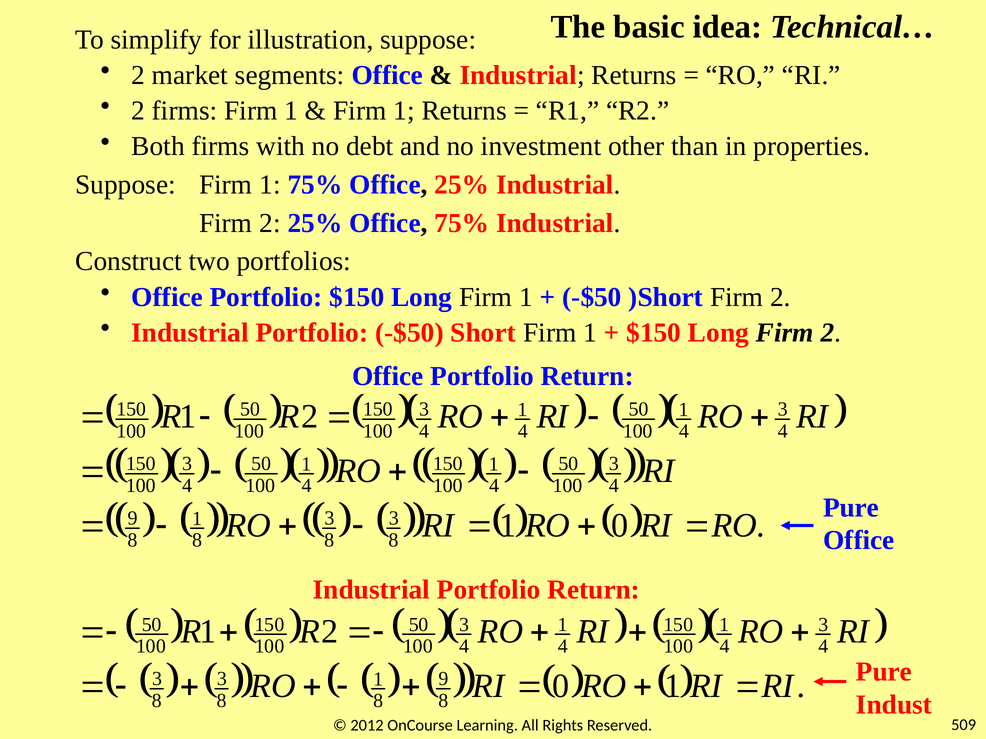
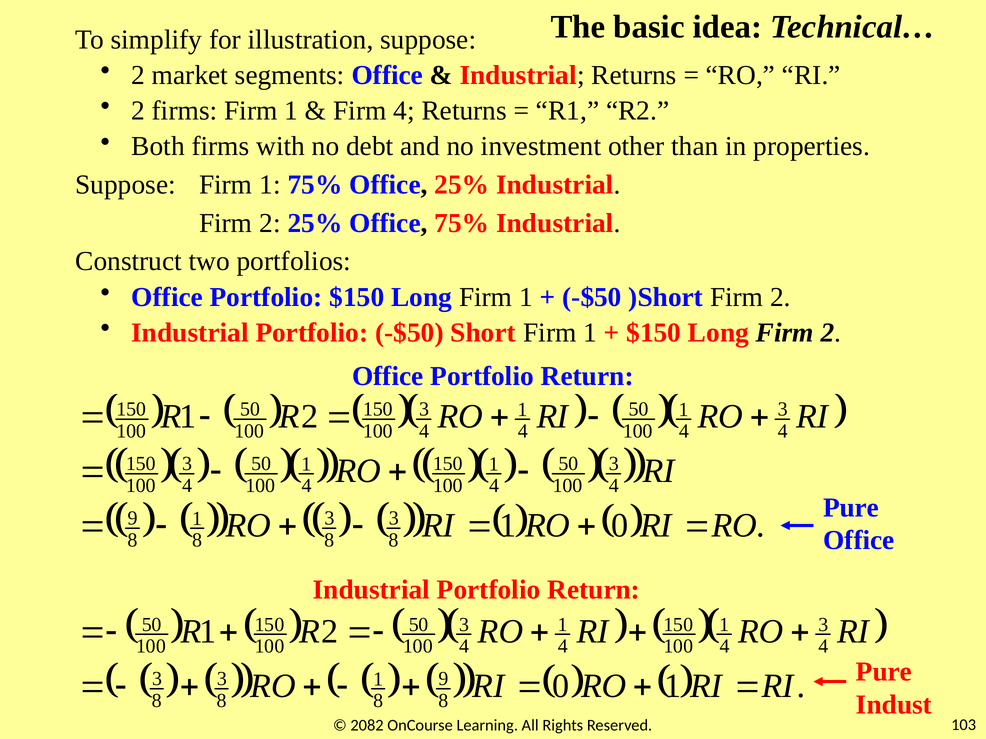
1: 1 -> 4 (404, 111)
2012: 2012 -> 2082 (367, 726)
509: 509 -> 103 (964, 726)
